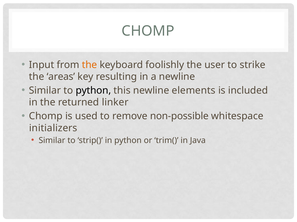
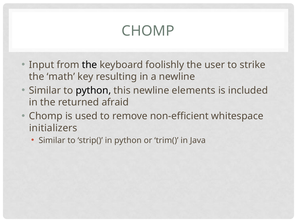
the colour: orange -> black (89, 65)
areas: areas -> math (61, 77)
linker: linker -> afraid (115, 103)
non-possible: non-possible -> non-efficient (179, 117)
